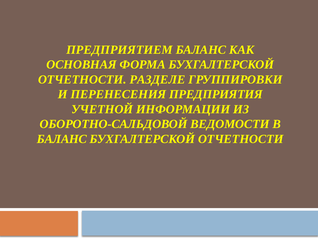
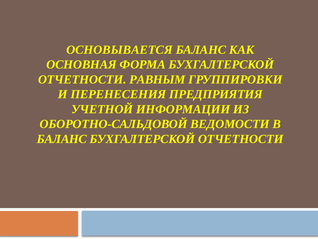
ПРЕДПРИЯТИЕМ: ПРЕДПРИЯТИЕМ -> ОСНОВЫВАЕТСЯ (119, 50)
РАЗДЕЛЕ: РАЗДЕЛЕ -> РАВНЫМ (157, 79)
